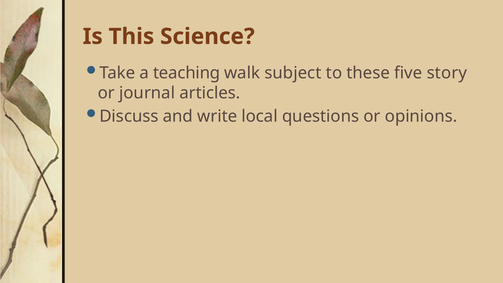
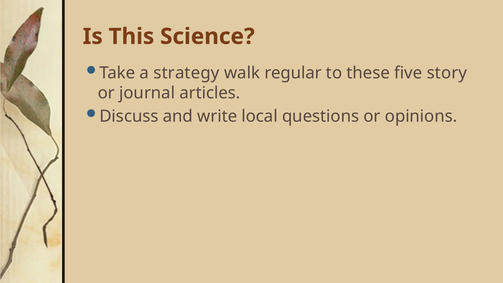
teaching: teaching -> strategy (187, 73)
subject: subject -> regular (293, 73)
